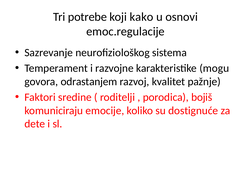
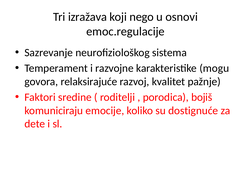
potrebe: potrebe -> izražava (87, 17)
kako: kako -> nego (142, 17)
odrastanjem: odrastanjem -> relaksirajuće (89, 82)
